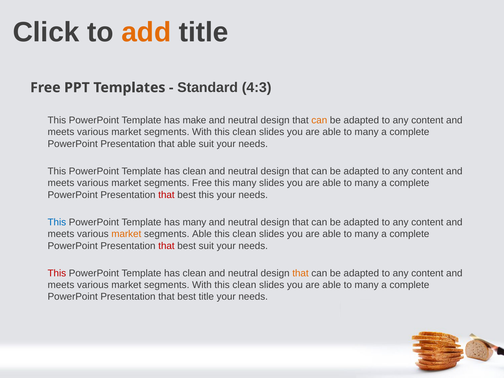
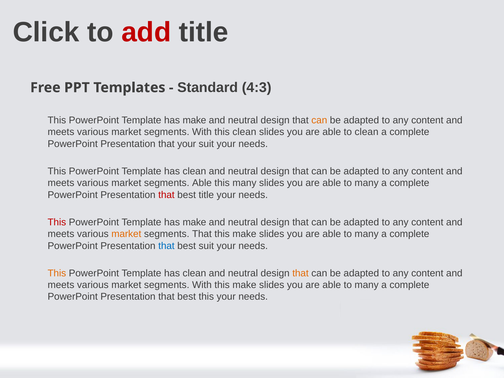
add colour: orange -> red (146, 32)
many: many -> clean (367, 132)
that able: able -> your (187, 144)
segments Free: Free -> Able (202, 183)
best this: this -> title (206, 195)
This colour: blue -> red (57, 222)
many: many -> make (194, 222)
segments Able: Able -> That (202, 234)
clean: clean -> make (244, 234)
that colour: red -> blue (166, 246)
This colour: red -> orange (57, 273)
clean: clean -> make (244, 285)
best title: title -> this (206, 297)
